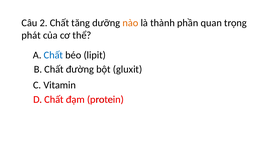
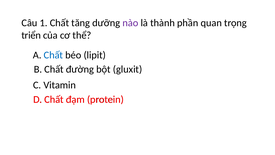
2: 2 -> 1 (44, 23)
nào colour: orange -> purple (130, 23)
phát: phát -> triển (31, 35)
